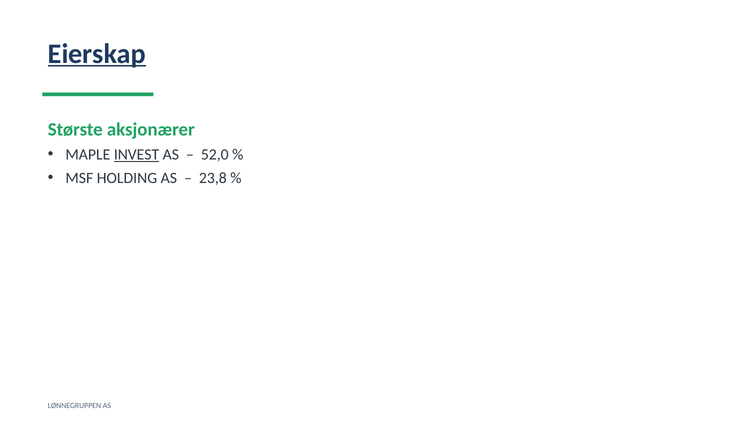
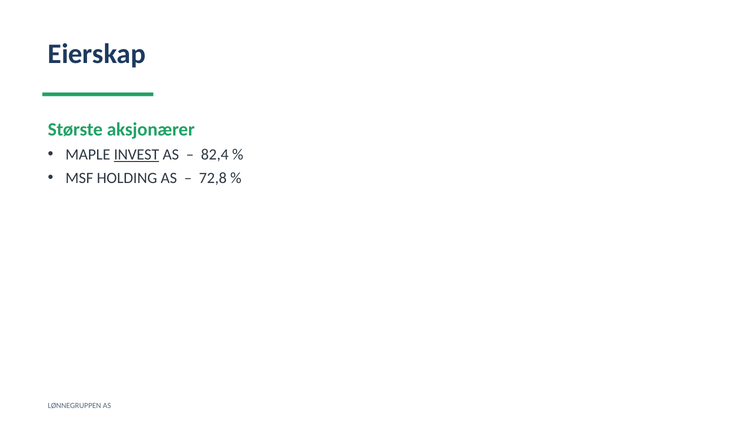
Eierskap underline: present -> none (97, 54)
52,0: 52,0 -> 82,4 (215, 155)
23,8: 23,8 -> 72,8 (213, 178)
